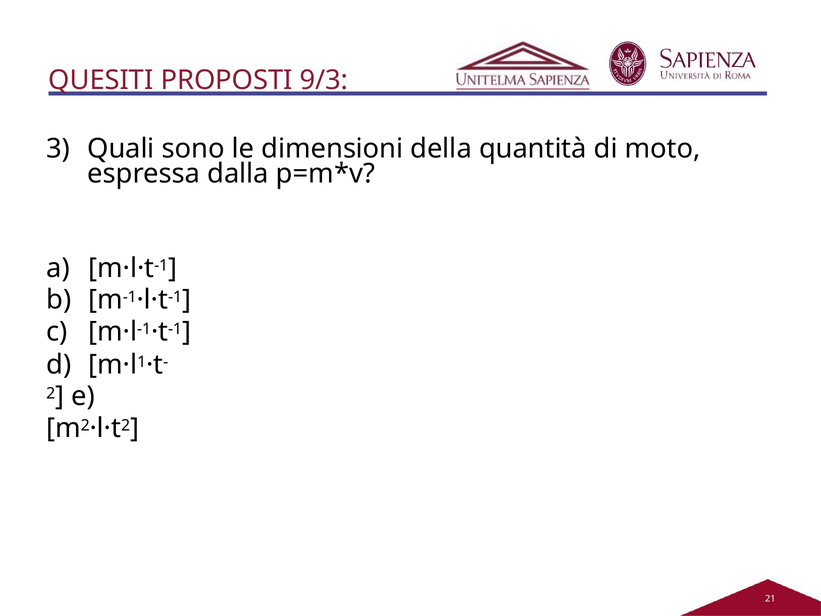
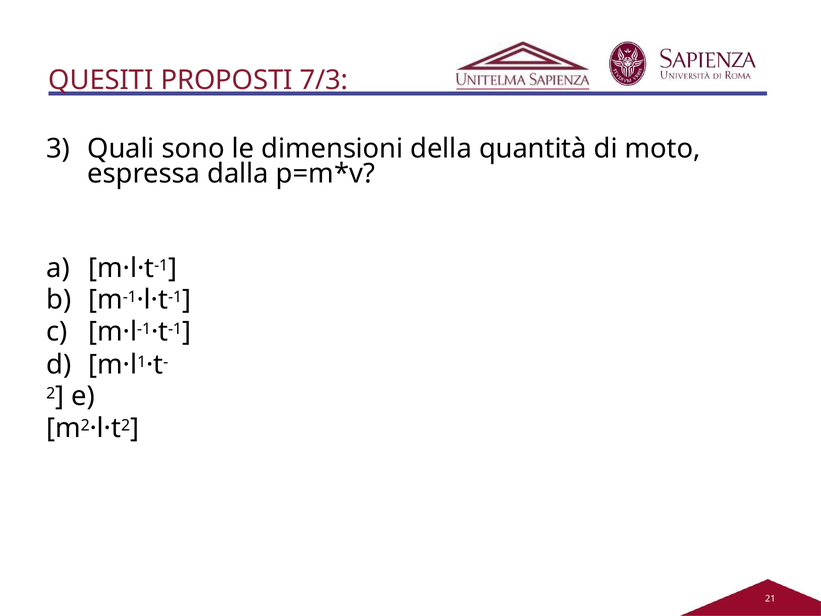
9/3: 9/3 -> 7/3 (324, 80)
